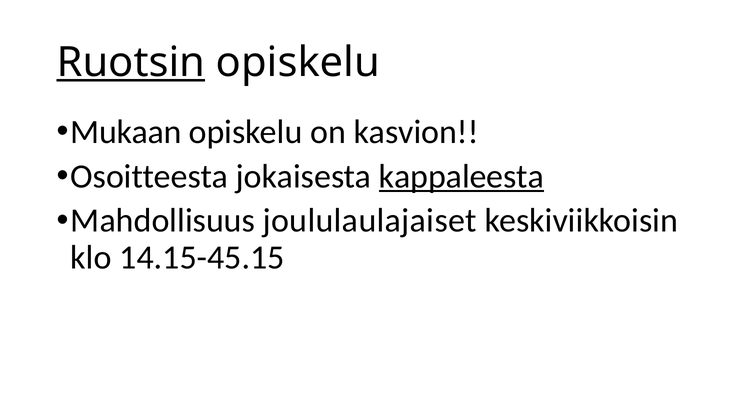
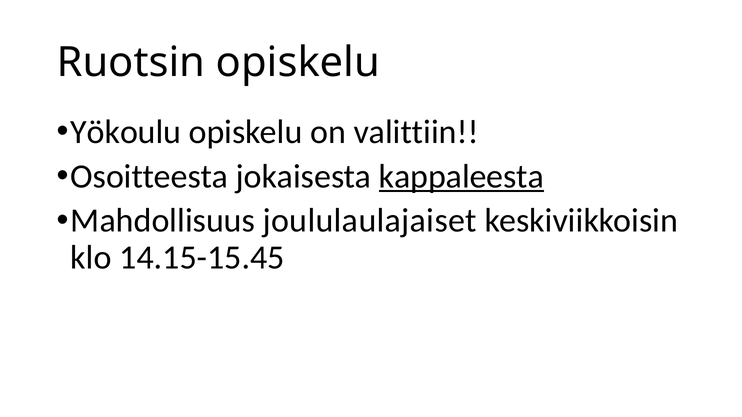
Ruotsin underline: present -> none (131, 62)
Mukaan: Mukaan -> Yökoulu (126, 132)
kasvion: kasvion -> valittiin (416, 132)
14.15-45.15: 14.15-45.15 -> 14.15-15.45 (202, 258)
